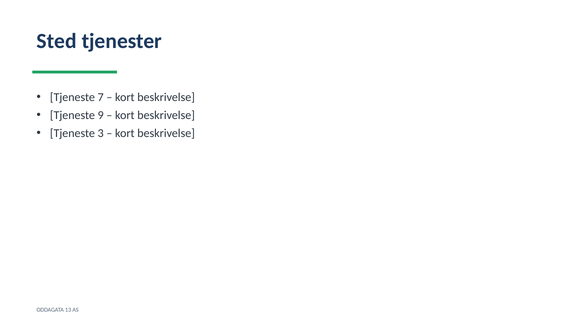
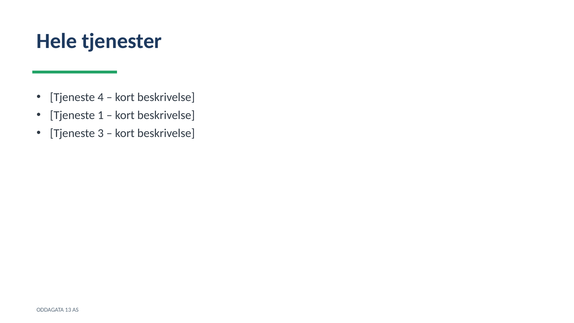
Sted: Sted -> Hele (57, 41)
7: 7 -> 4 (101, 97)
9: 9 -> 1 (101, 115)
